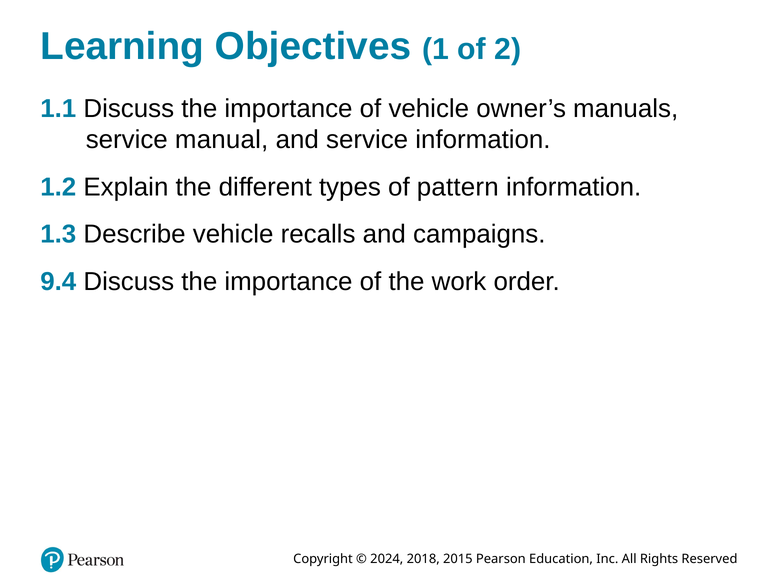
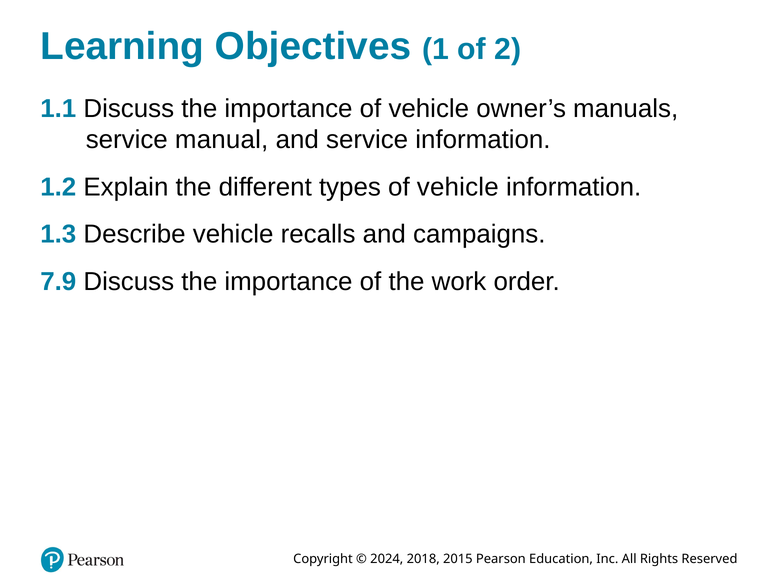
types of pattern: pattern -> vehicle (458, 187)
9.4: 9.4 -> 7.9 (58, 282)
